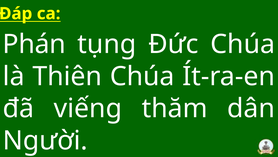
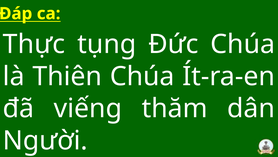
Phán: Phán -> Thực (34, 44)
